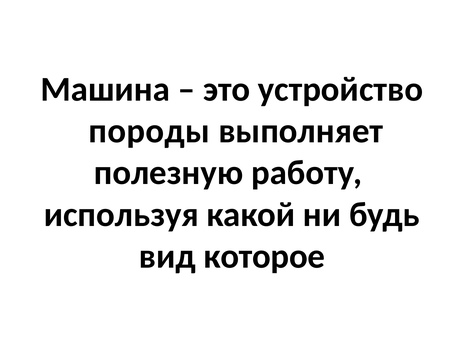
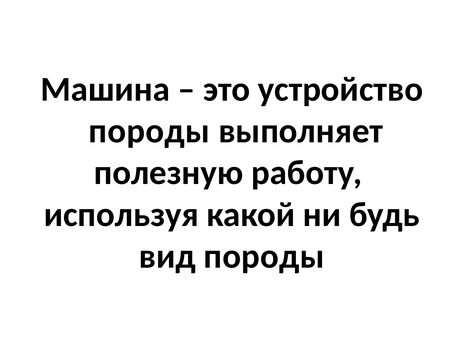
вид которое: которое -> породы (264, 256)
